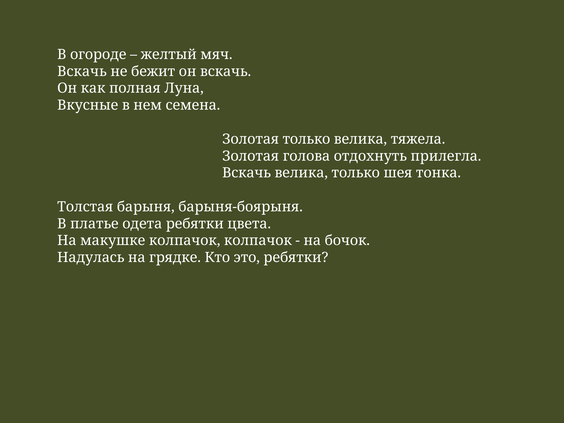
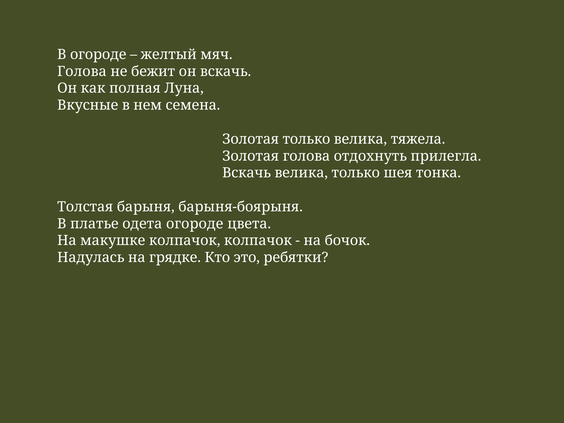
Вскачь: Вскачь -> Голова (82, 71)
одета ребятки: ребятки -> огороде (195, 224)
